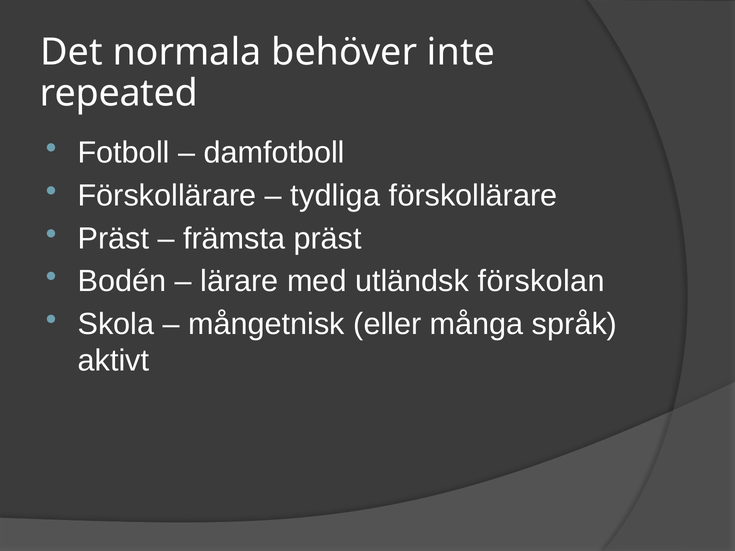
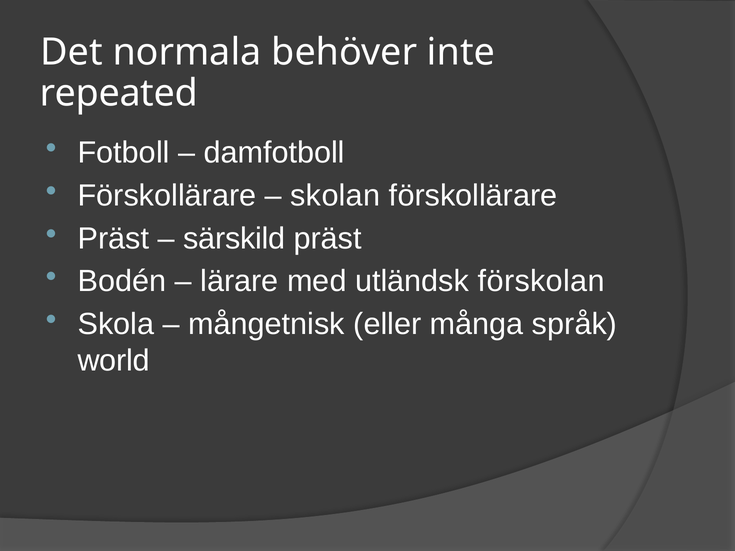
tydliga: tydliga -> skolan (335, 196)
främsta: främsta -> särskild (234, 239)
aktivt: aktivt -> world (114, 361)
